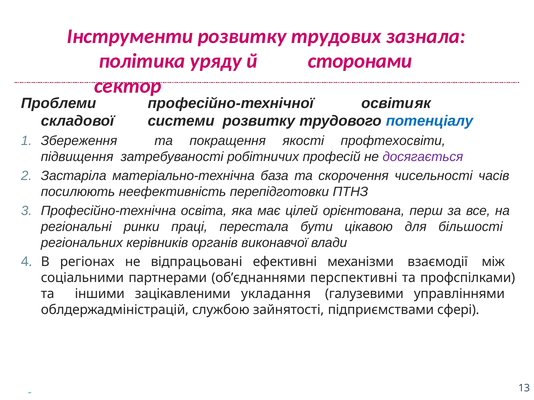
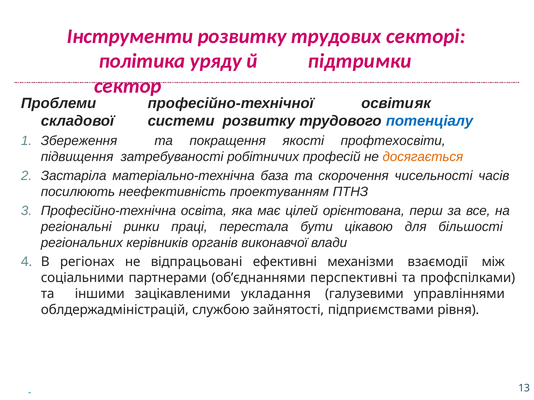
зазнала: зазнала -> секторі (426, 36)
сторонами: сторонами -> підтримки (360, 61)
досягається colour: purple -> orange (423, 157)
перепідготовки: перепідготовки -> проектуванням (279, 192)
сфері: сфері -> рівня (458, 310)
